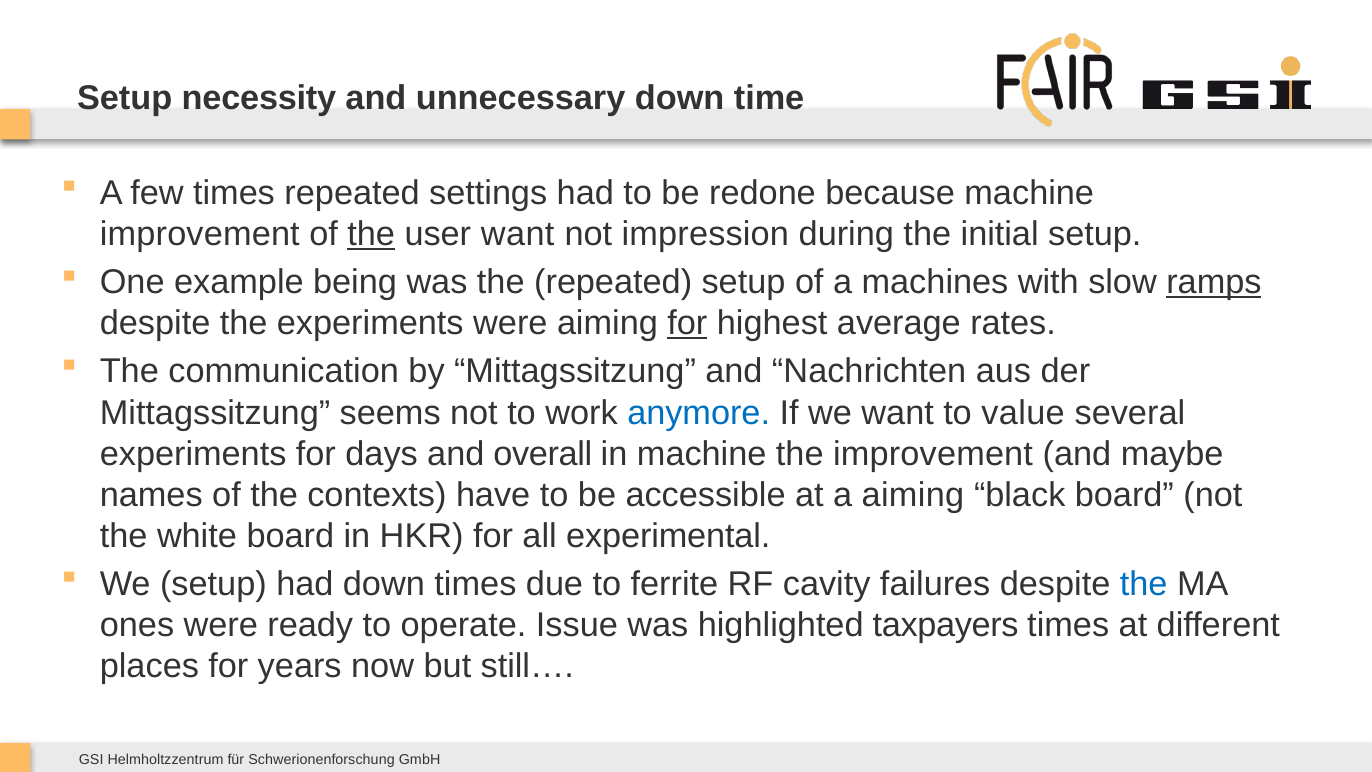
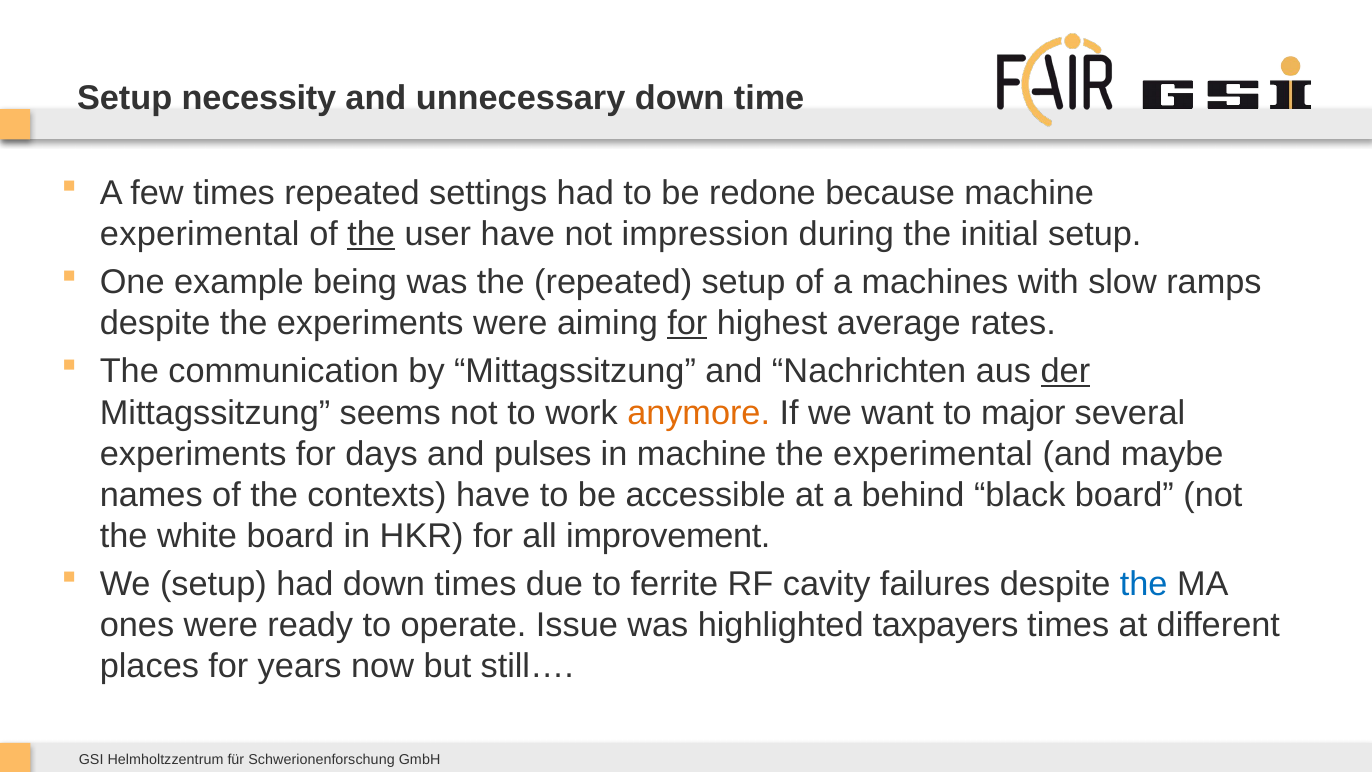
improvement: improvement -> experimental (200, 234)
user want: want -> have (518, 234)
ramps underline: present -> none (1214, 282)
der underline: none -> present (1065, 371)
anymore colour: blue -> orange (699, 413)
value: value -> major (1023, 413)
overall: overall -> pulses (543, 454)
the improvement: improvement -> experimental (933, 454)
a aiming: aiming -> behind (913, 495)
experimental: experimental -> improvement (668, 536)
